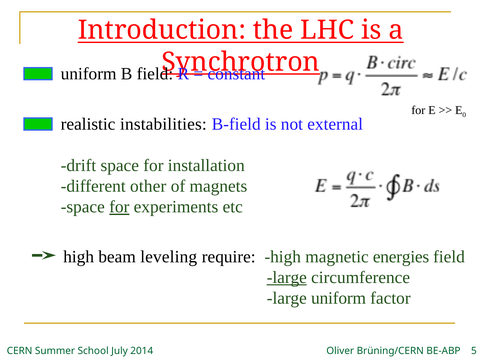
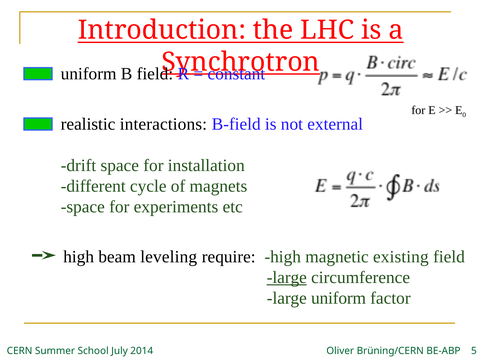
instabilities: instabilities -> interactions (163, 124)
other: other -> cycle (148, 186)
for underline: present -> none (119, 207)
energies: energies -> existing (401, 257)
